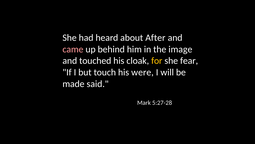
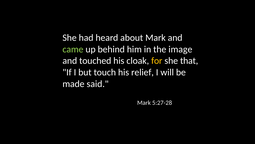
about After: After -> Mark (155, 38)
came colour: pink -> light green (73, 49)
fear: fear -> that (189, 61)
were: were -> relief (142, 72)
